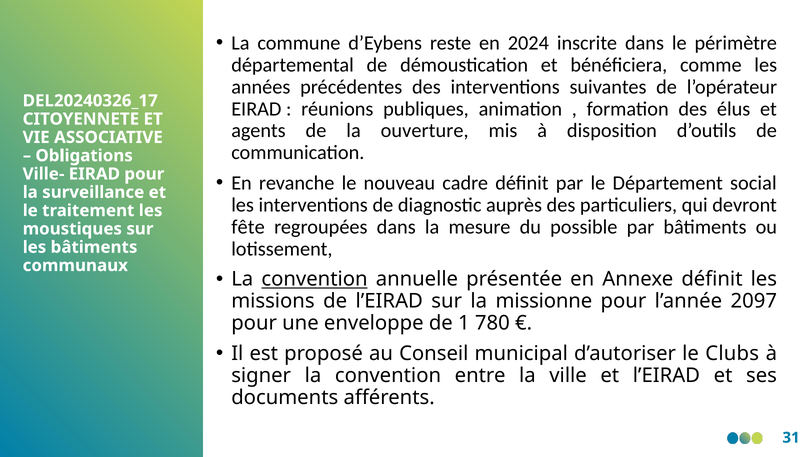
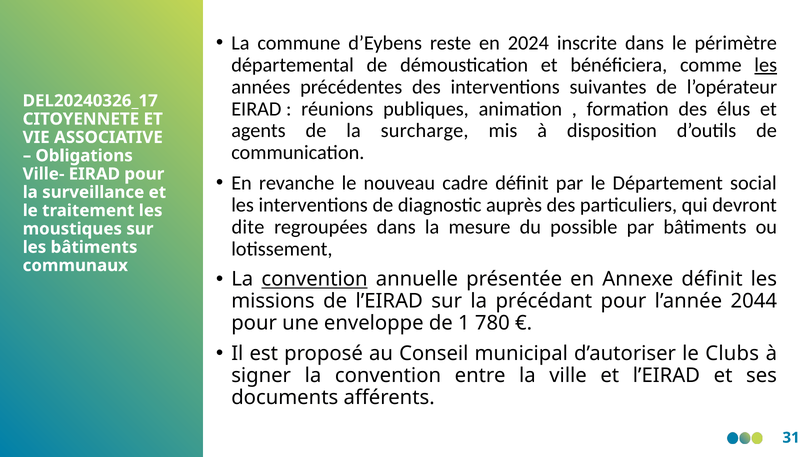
les underline: none -> present (766, 65)
ouverture: ouverture -> surcharge (425, 131)
fête: fête -> dite (248, 227)
missionne: missionne -> précédant (544, 301)
2097: 2097 -> 2044 (754, 301)
